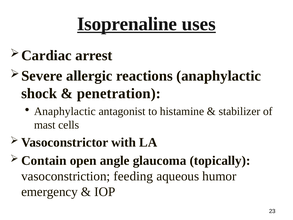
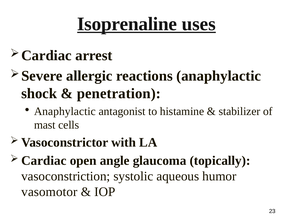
Contain: Contain -> Cardiac (44, 160)
feeding: feeding -> systolic (133, 176)
emergency: emergency -> vasomotor (49, 192)
